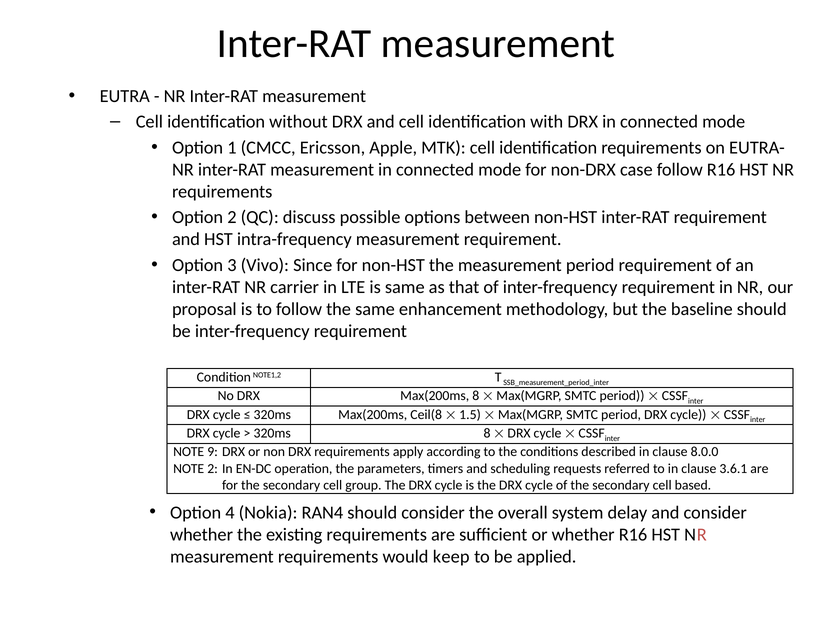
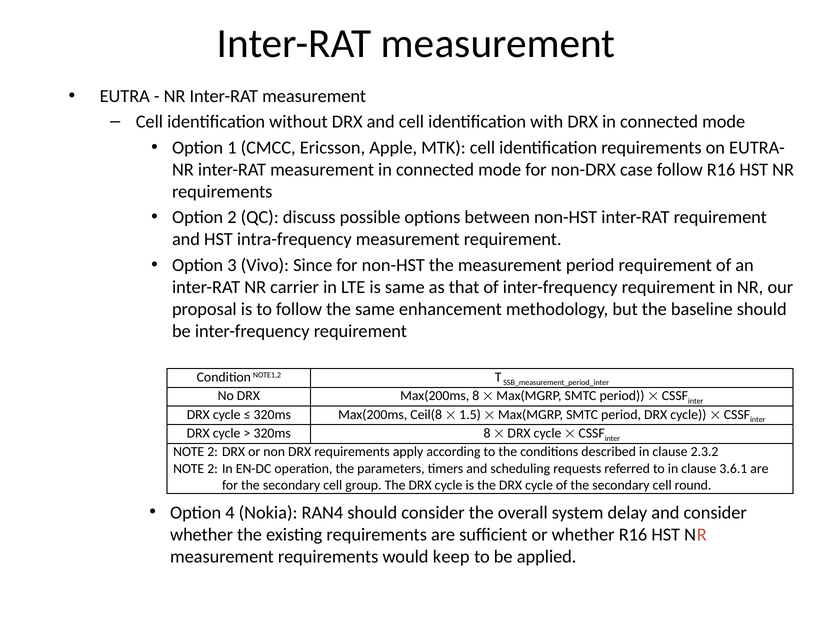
9: 9 -> 2 (213, 452)
8.0.0: 8.0.0 -> 2.3.2 (705, 452)
based: based -> round (693, 486)
